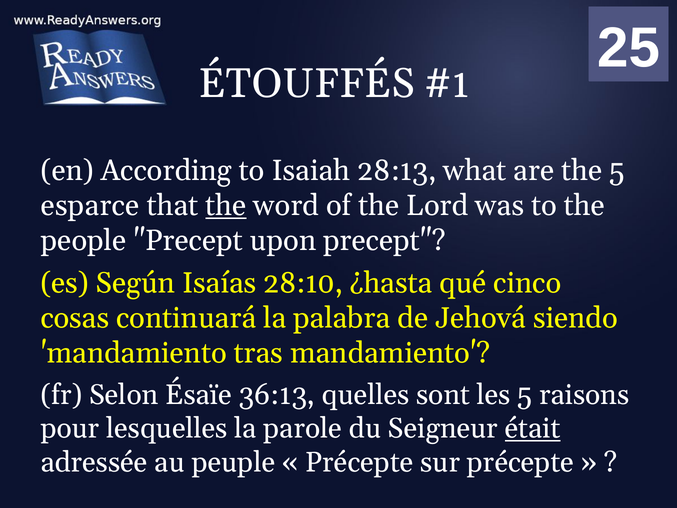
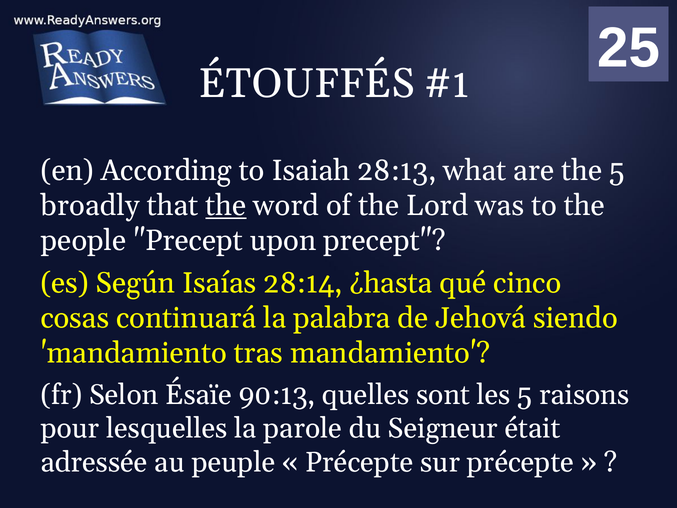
esparce: esparce -> broadly (90, 206)
28:10: 28:10 -> 28:14 (303, 283)
36:13: 36:13 -> 90:13 (277, 395)
était underline: present -> none (533, 428)
